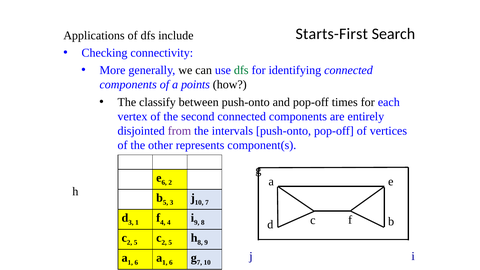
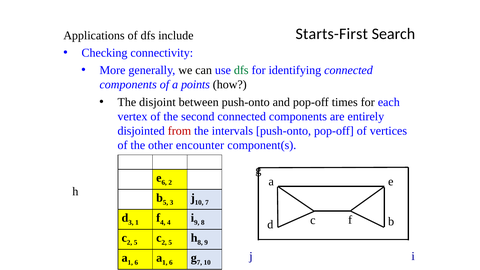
classify: classify -> disjoint (157, 102)
from colour: purple -> red (179, 131)
represents: represents -> encounter (200, 145)
